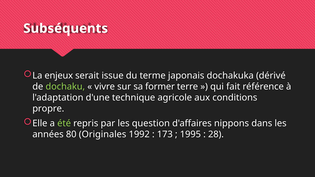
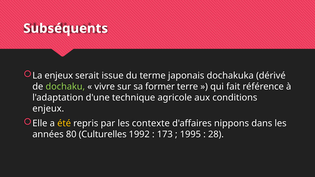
propre: propre -> enjeux (48, 109)
été colour: light green -> yellow (64, 123)
question: question -> contexte (151, 123)
Originales: Originales -> Culturelles (103, 134)
